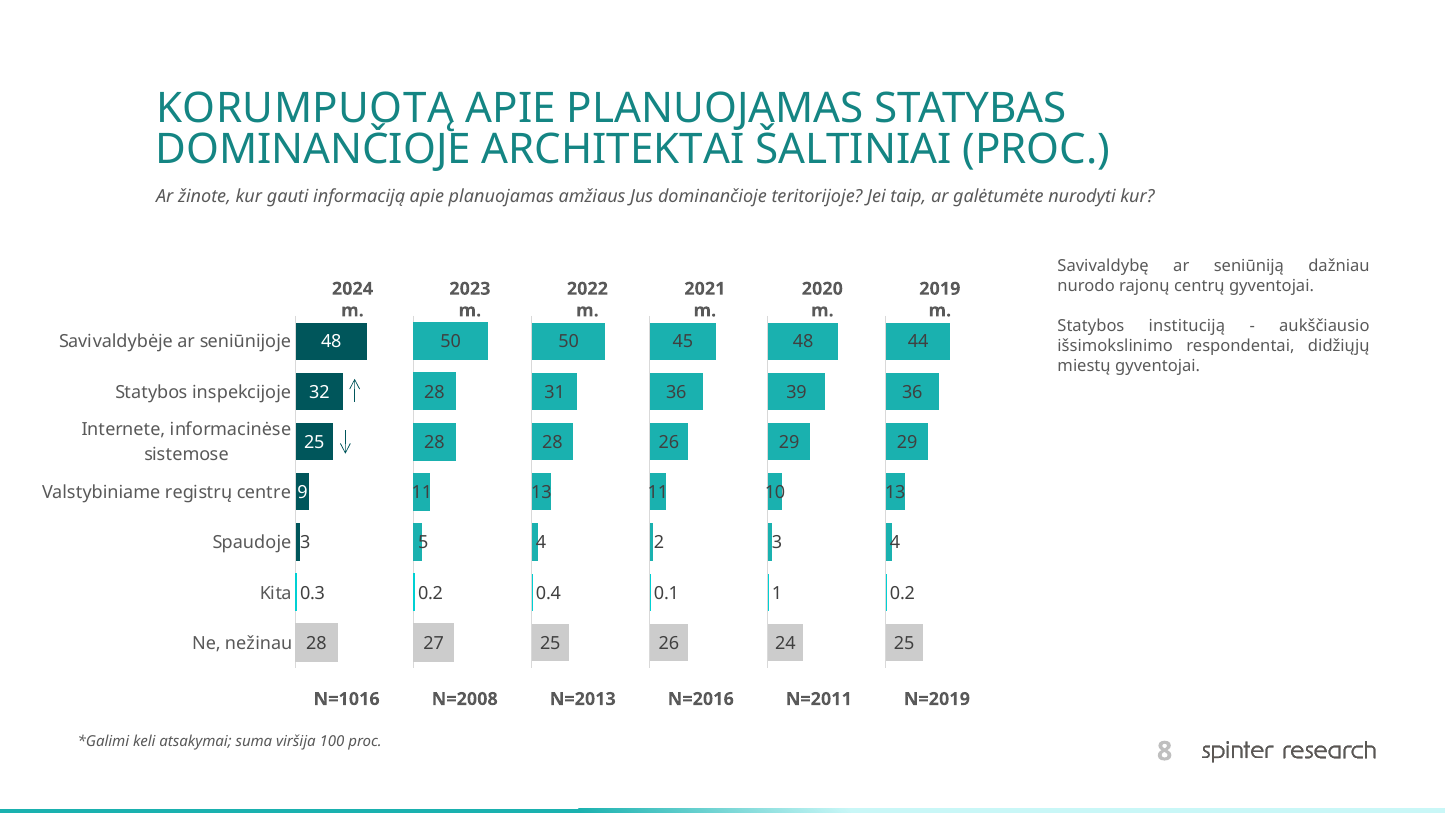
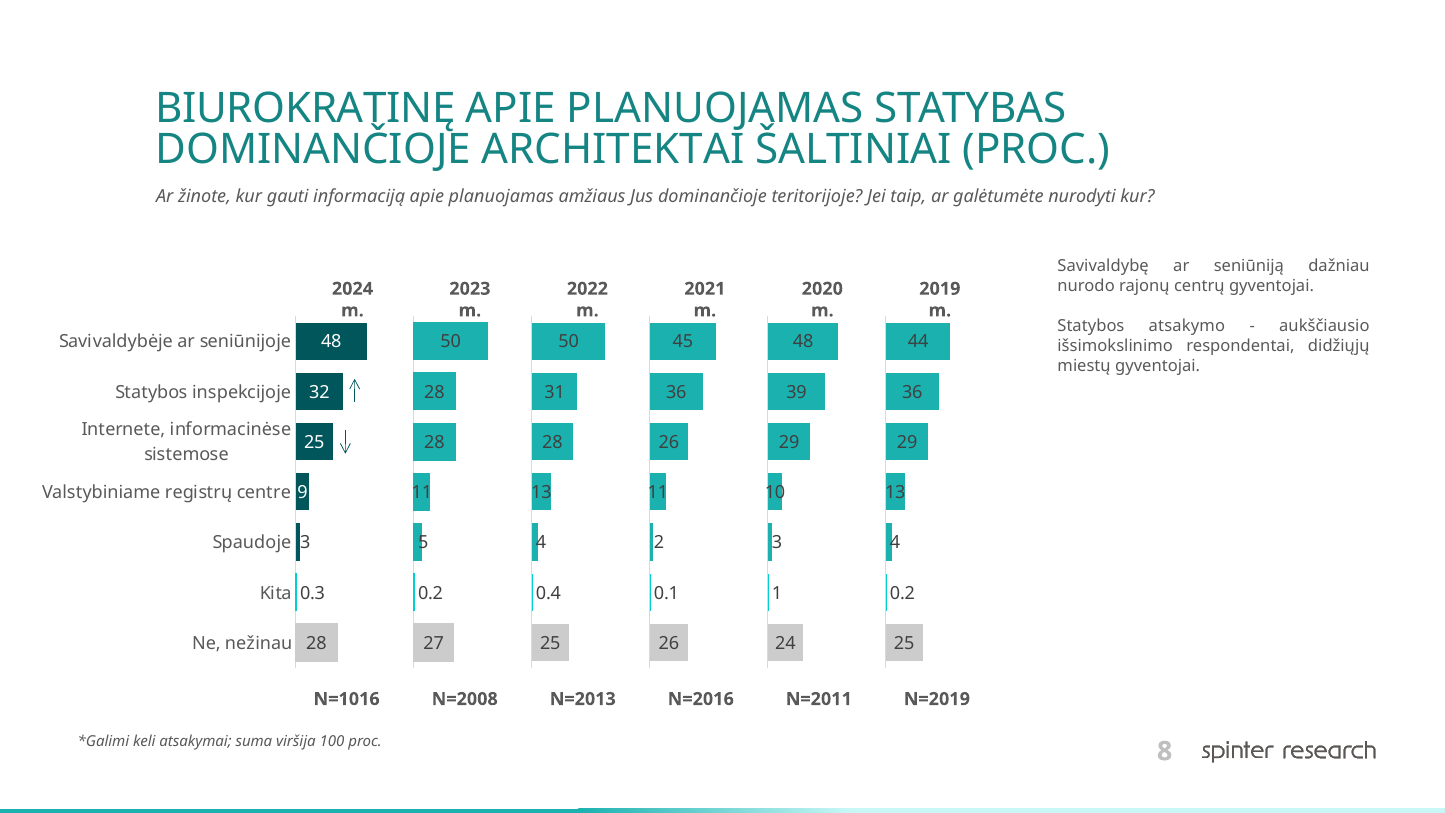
KORUMPUOTĄ: KORUMPUOTĄ -> BIUROKRATINĘ (306, 109)
instituciją: instituciją -> atsakymo (1187, 326)
